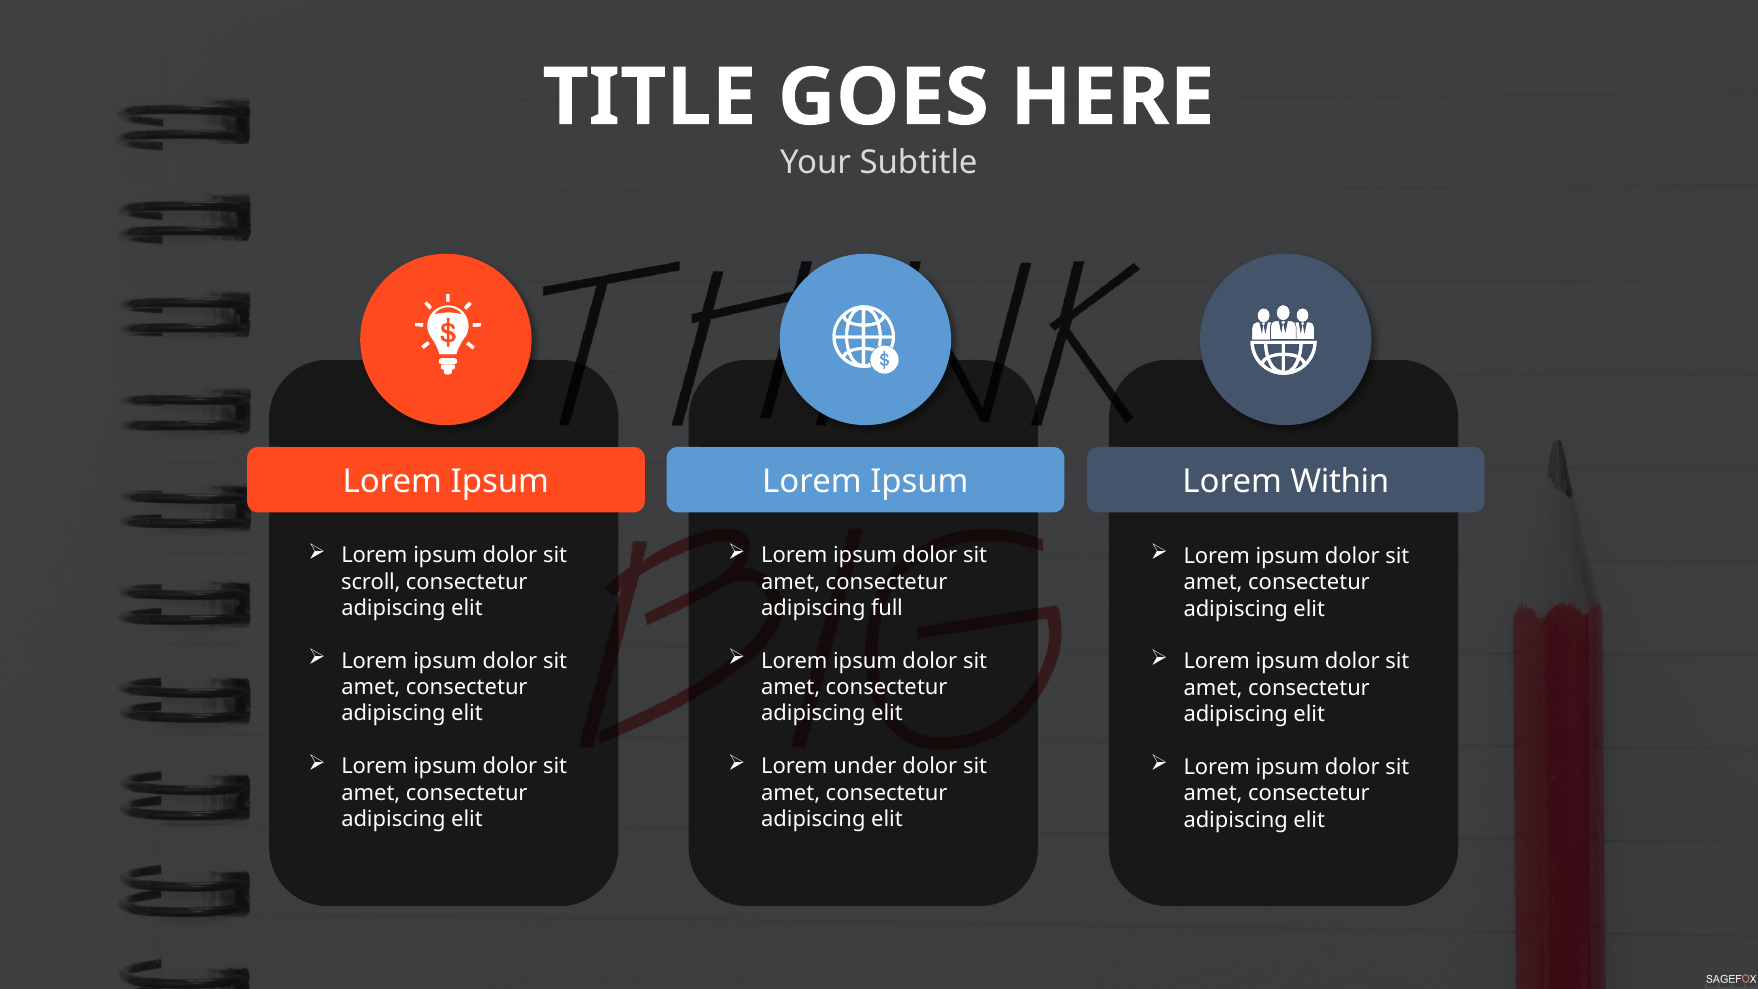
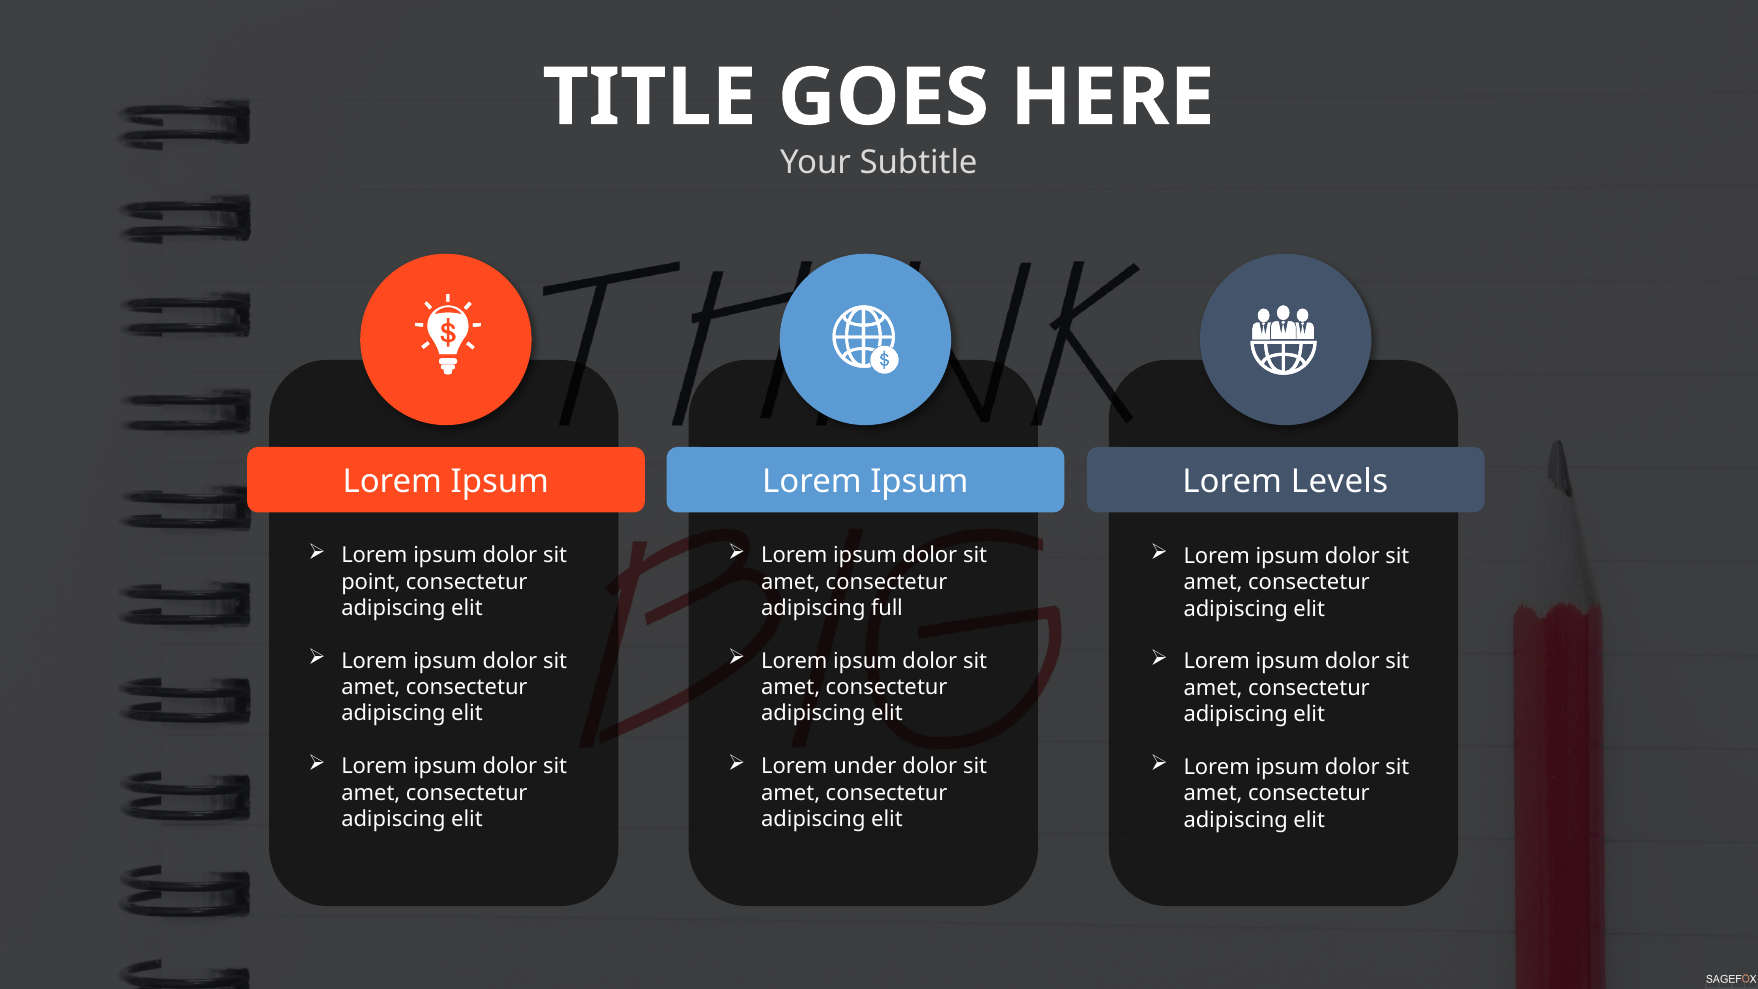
Within: Within -> Levels (1340, 482)
scroll: scroll -> point (371, 582)
